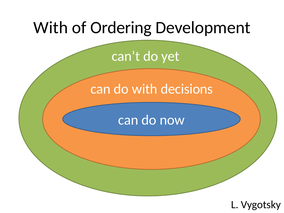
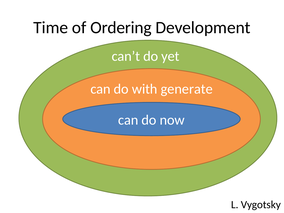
With: With -> Time (51, 27)
decisions: decisions -> generate (187, 89)
